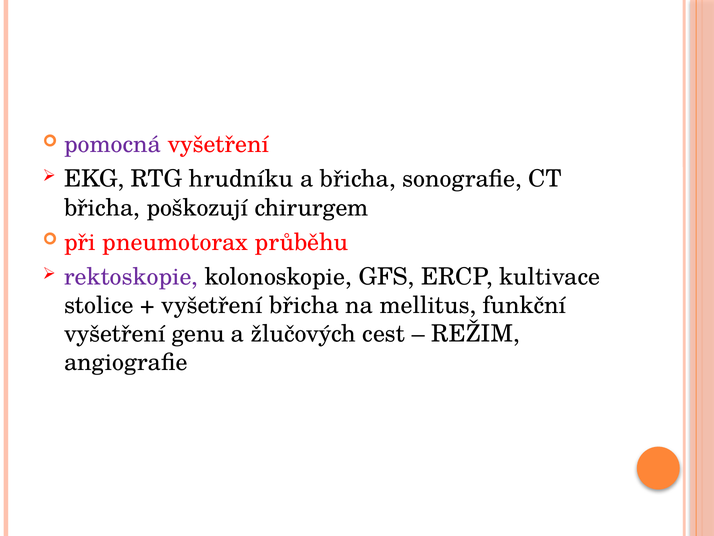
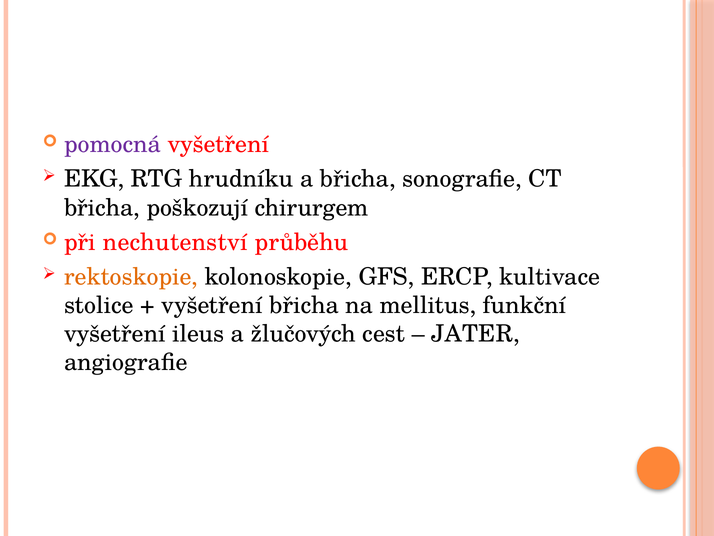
pneumotorax: pneumotorax -> nechutenství (175, 242)
rektoskopie colour: purple -> orange (131, 277)
genu: genu -> ileus (198, 334)
REŽIM: REŽIM -> JATER (476, 334)
